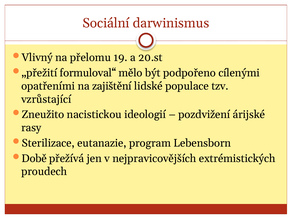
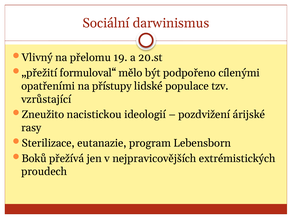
zajištění: zajištění -> přístupy (112, 86)
Době: Době -> Boků (34, 158)
